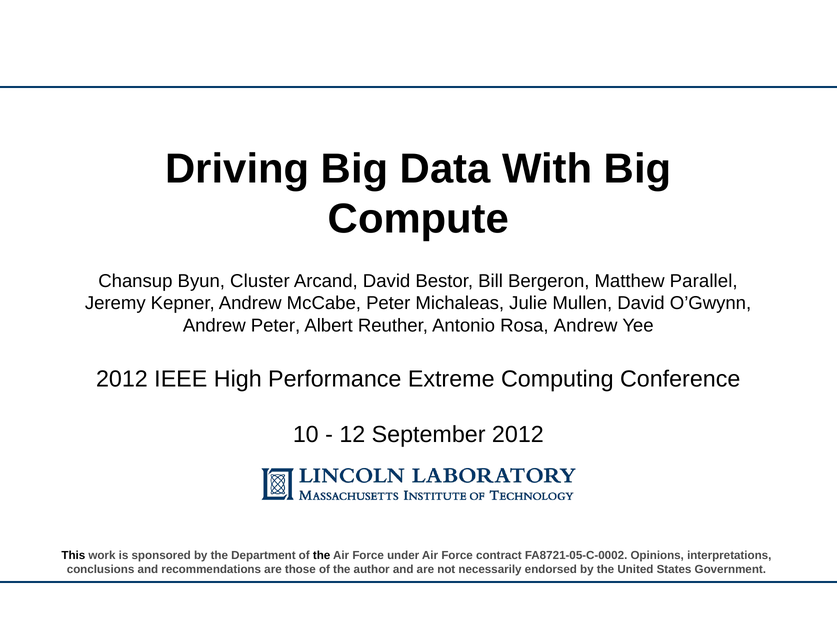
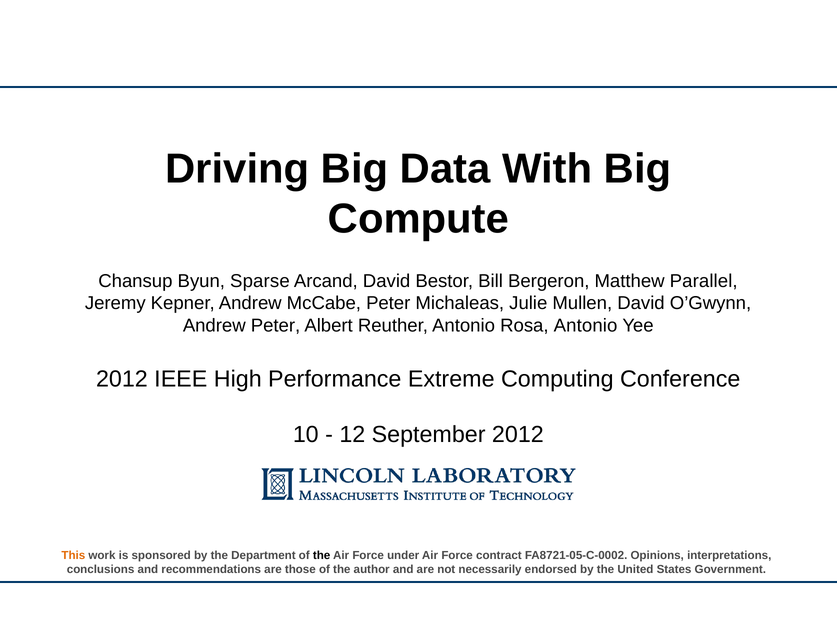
Cluster: Cluster -> Sparse (260, 281)
Rosa Andrew: Andrew -> Antonio (586, 325)
This colour: black -> orange (73, 555)
